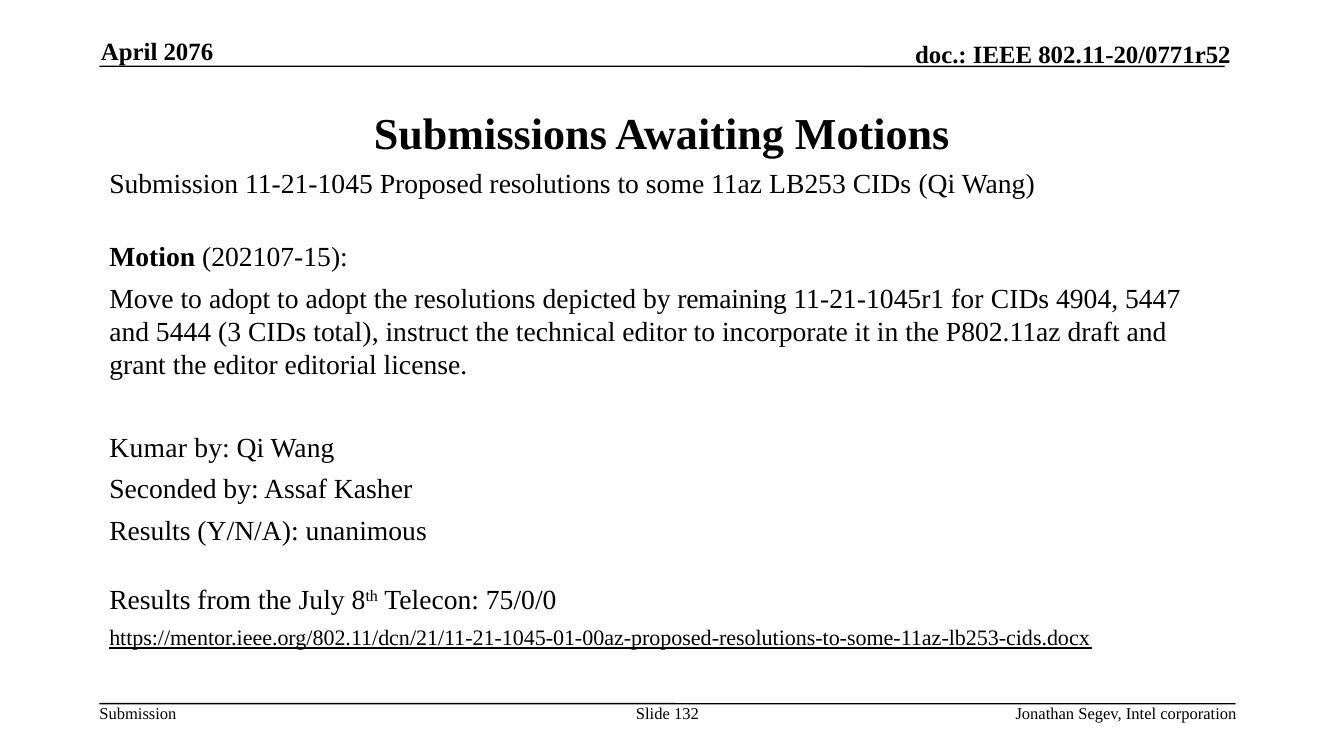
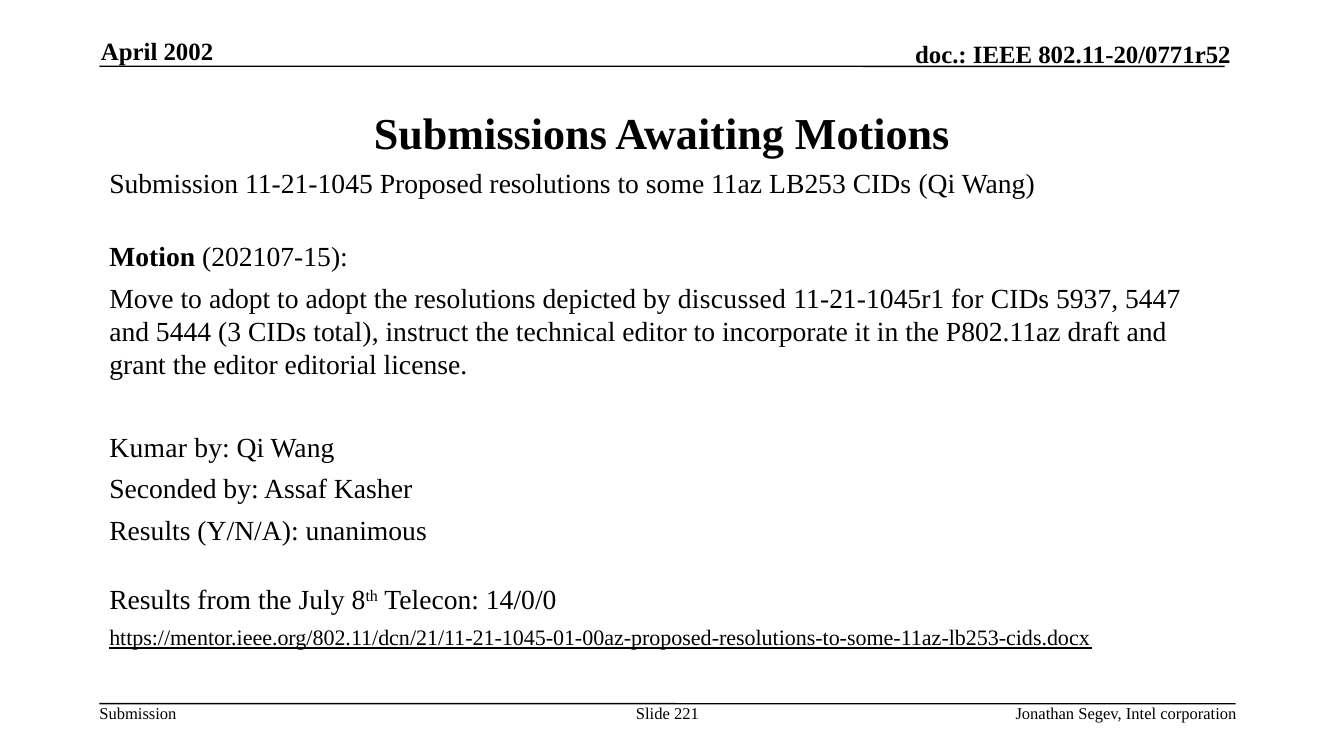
2076: 2076 -> 2002 (188, 53)
remaining: remaining -> discussed (732, 299)
4904: 4904 -> 5937 (1087, 299)
75/0/0: 75/0/0 -> 14/0/0 (521, 600)
132: 132 -> 221 (686, 714)
